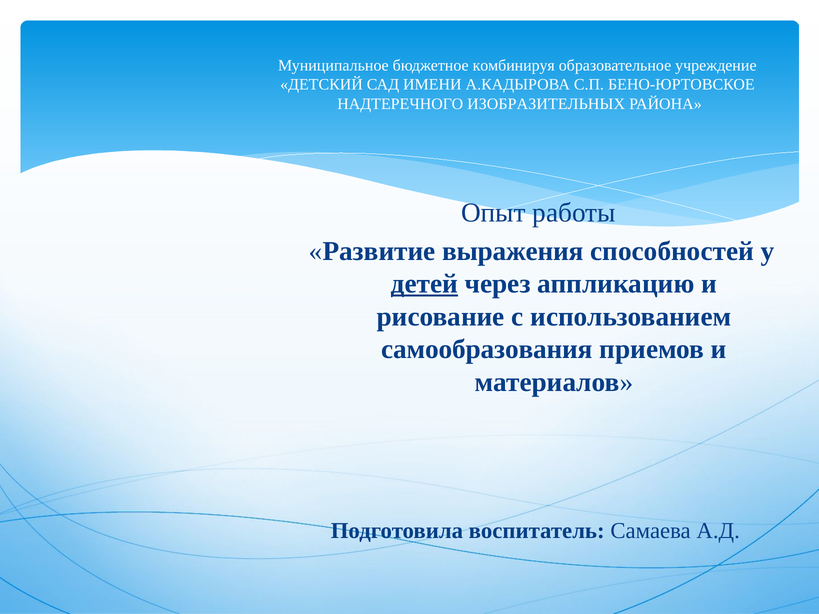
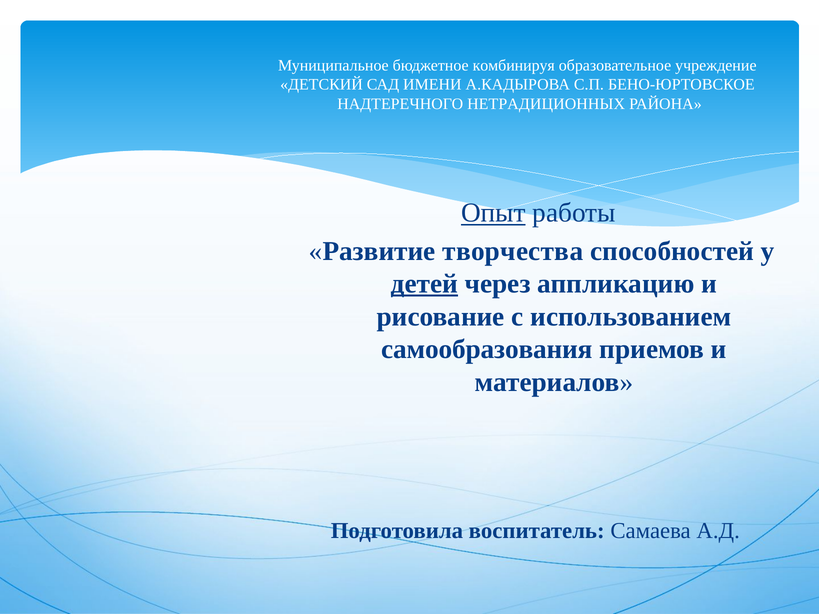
ИЗОБРАЗИТЕЛЬНЫХ: ИЗОБРАЗИТЕЛЬНЫХ -> НЕТРАДИЦИОННЫХ (546, 104)
Опыт underline: none -> present (493, 213)
выражения: выражения -> творчества (513, 251)
